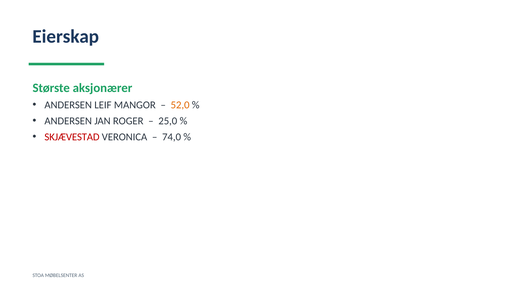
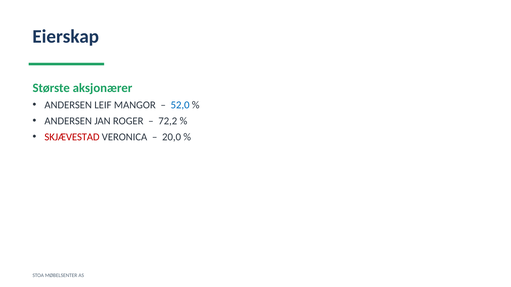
52,0 colour: orange -> blue (180, 105)
25,0: 25,0 -> 72,2 (168, 121)
74,0: 74,0 -> 20,0 (172, 137)
